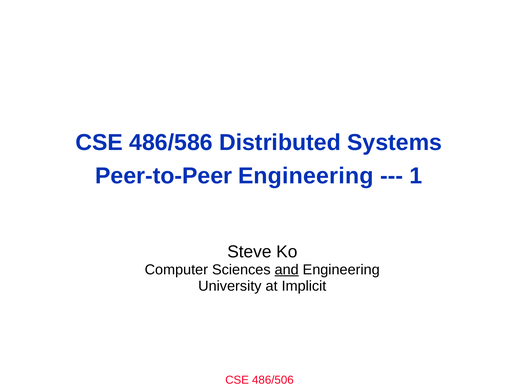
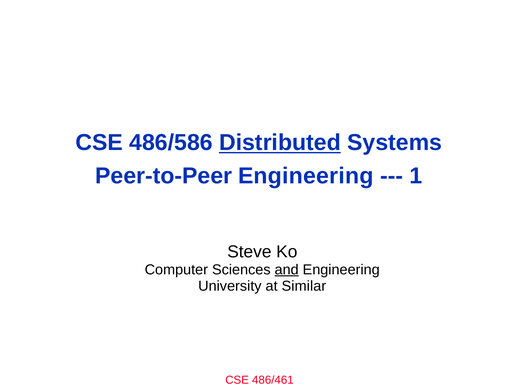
Distributed underline: none -> present (280, 143)
Implicit: Implicit -> Similar (304, 286)
486/506: 486/506 -> 486/461 (273, 380)
